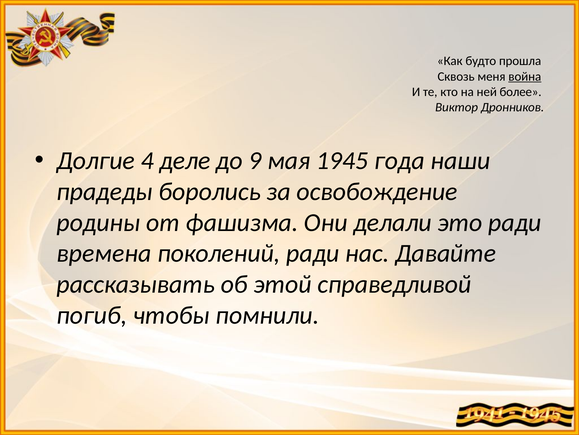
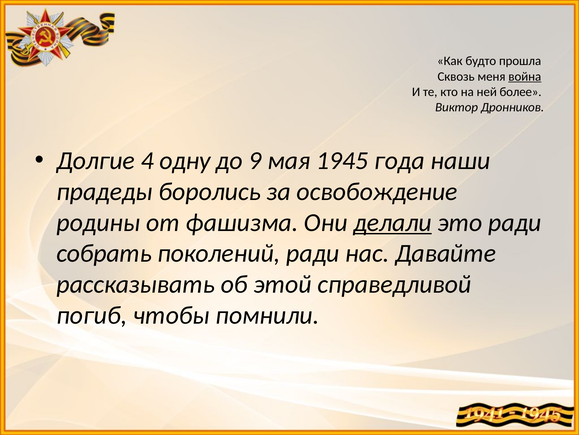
деле: деле -> одну (185, 160)
делали underline: none -> present (393, 222)
времена: времена -> собрать (104, 253)
